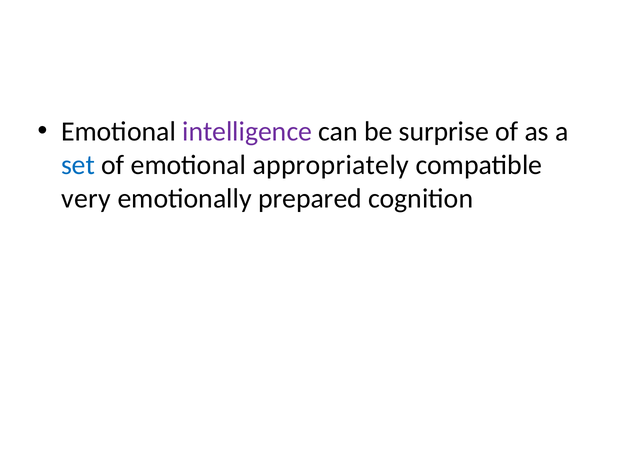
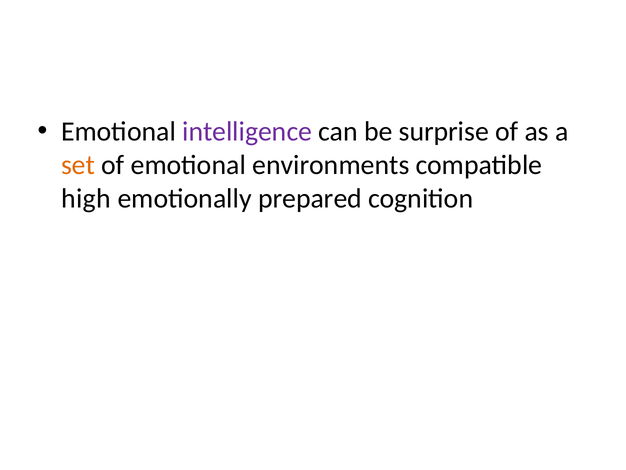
set colour: blue -> orange (78, 165)
appropriately: appropriately -> environments (331, 165)
very: very -> high (86, 198)
